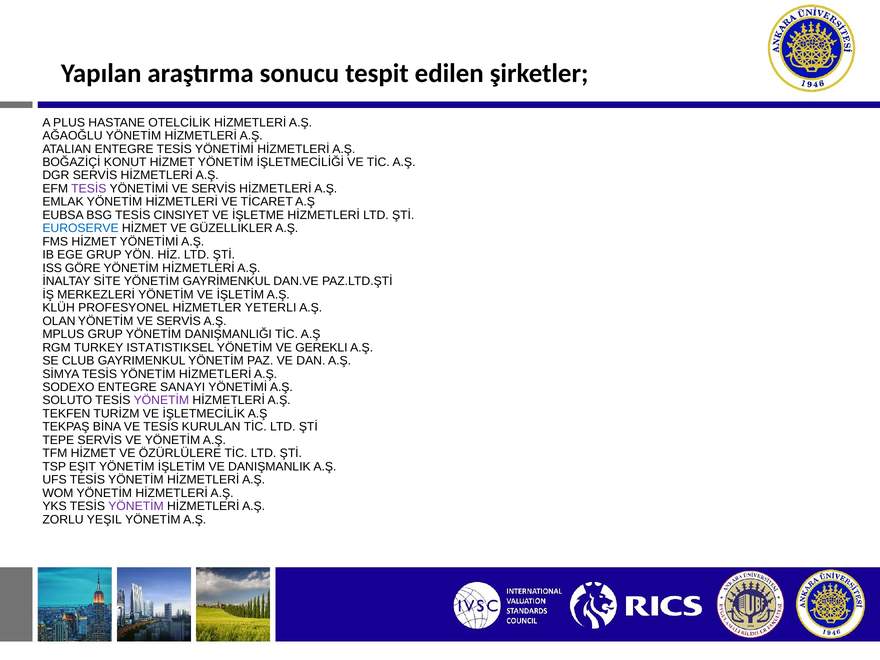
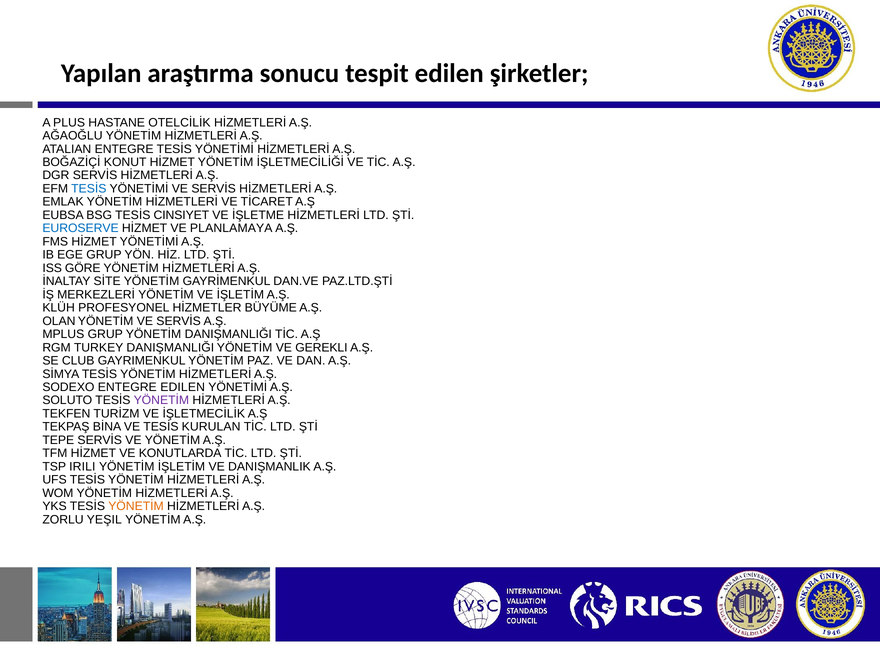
TESİS colour: purple -> blue (89, 189)
GÜZELLIKLER: GÜZELLIKLER -> PLANLAMAYA (231, 228)
YETERLI: YETERLI -> BÜYÜME (271, 308)
TURKEY ISTATISTIKSEL: ISTATISTIKSEL -> DANIŞMANLIĞI (170, 348)
ENTEGRE SANAYI: SANAYI -> EDILEN (183, 387)
ÖZÜRLÜLERE: ÖZÜRLÜLERE -> KONUTLARDA (180, 453)
EŞIT: EŞIT -> IRILI (82, 467)
YÖNETİM colour: purple -> orange (136, 506)
